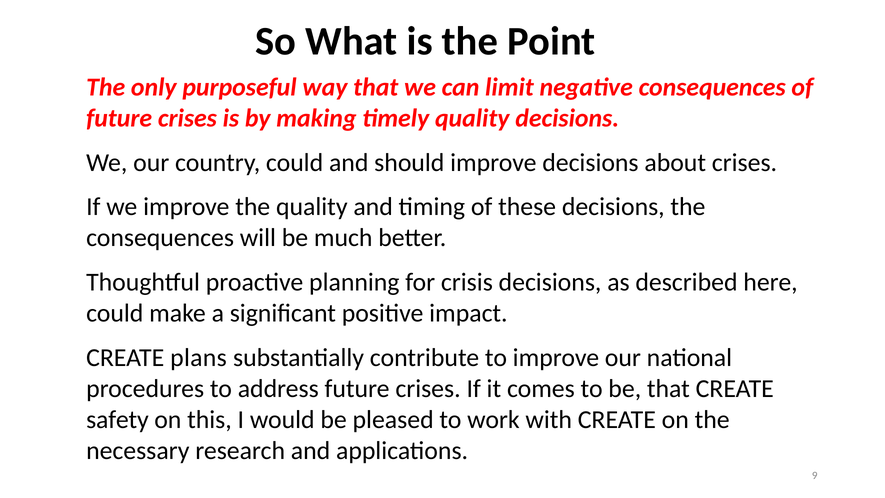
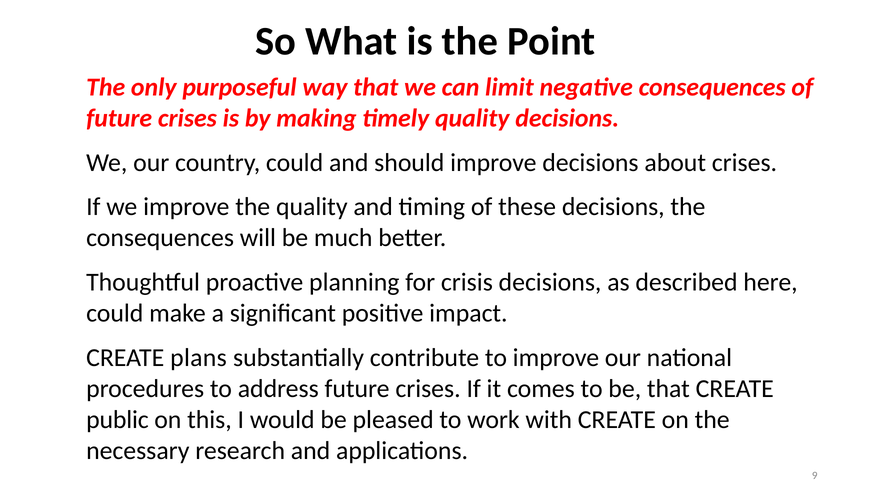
safety: safety -> public (117, 419)
